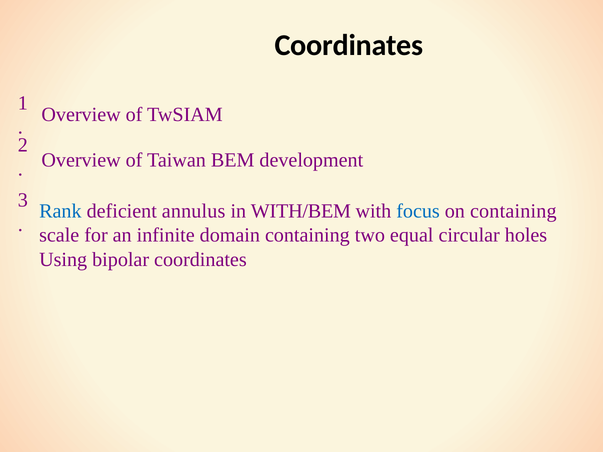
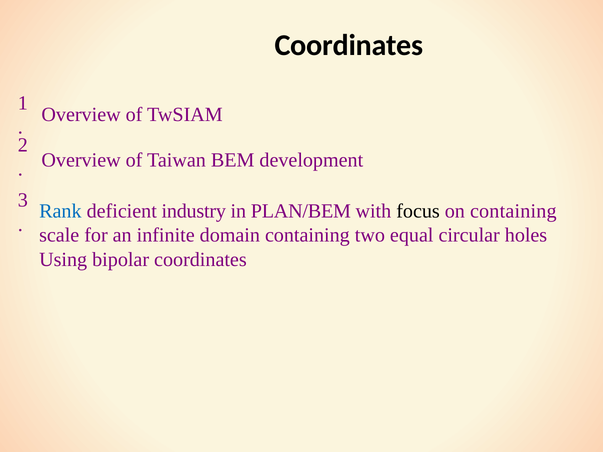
annulus: annulus -> industry (194, 211)
WITH/BEM: WITH/BEM -> PLAN/BEM (301, 211)
focus colour: blue -> black (418, 211)
